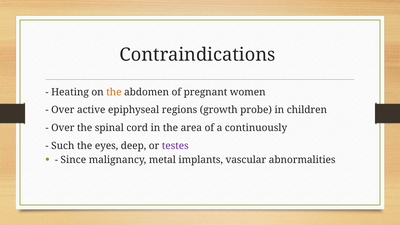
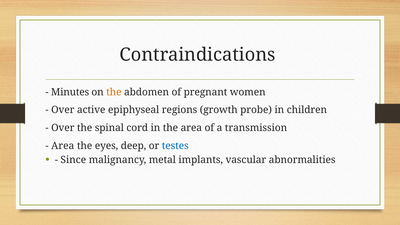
Heating: Heating -> Minutes (70, 92)
continuously: continuously -> transmission (256, 128)
Such: Such -> Area (63, 146)
testes colour: purple -> blue (175, 146)
